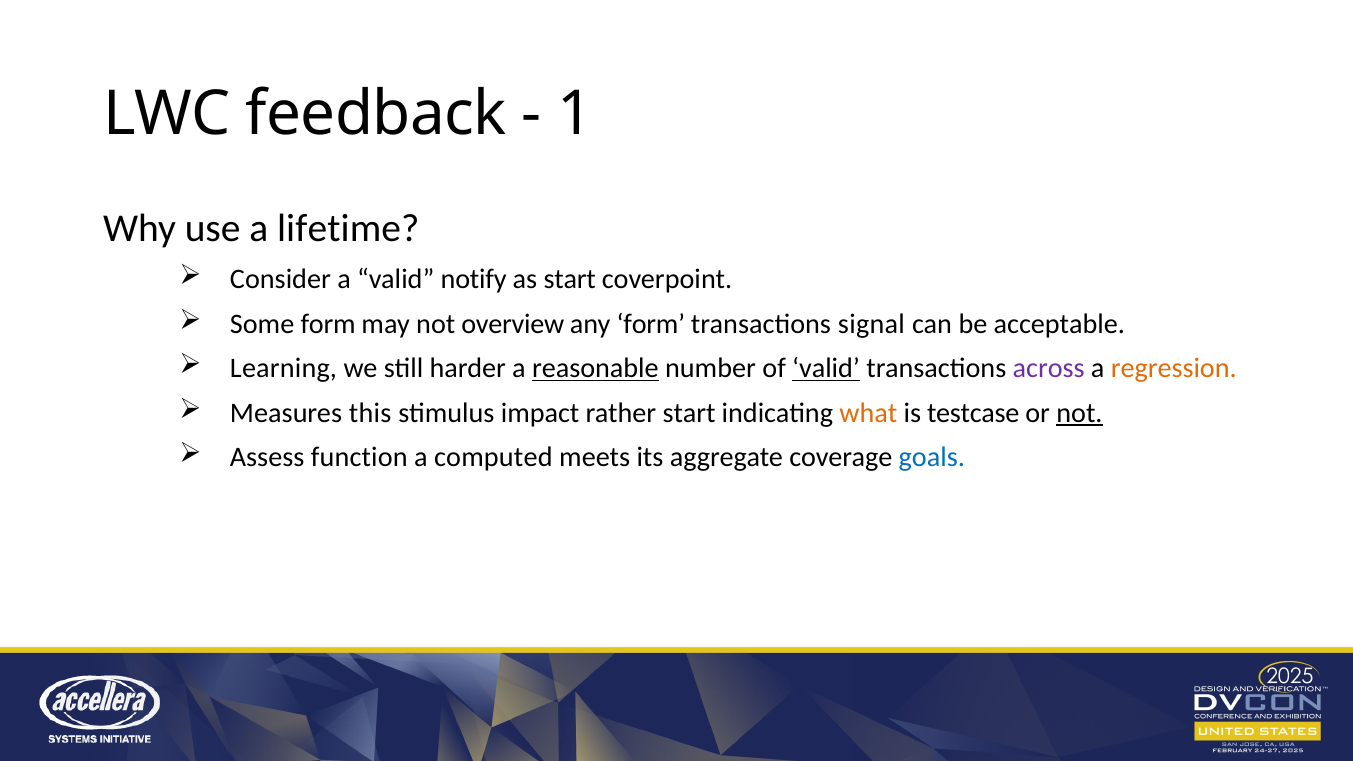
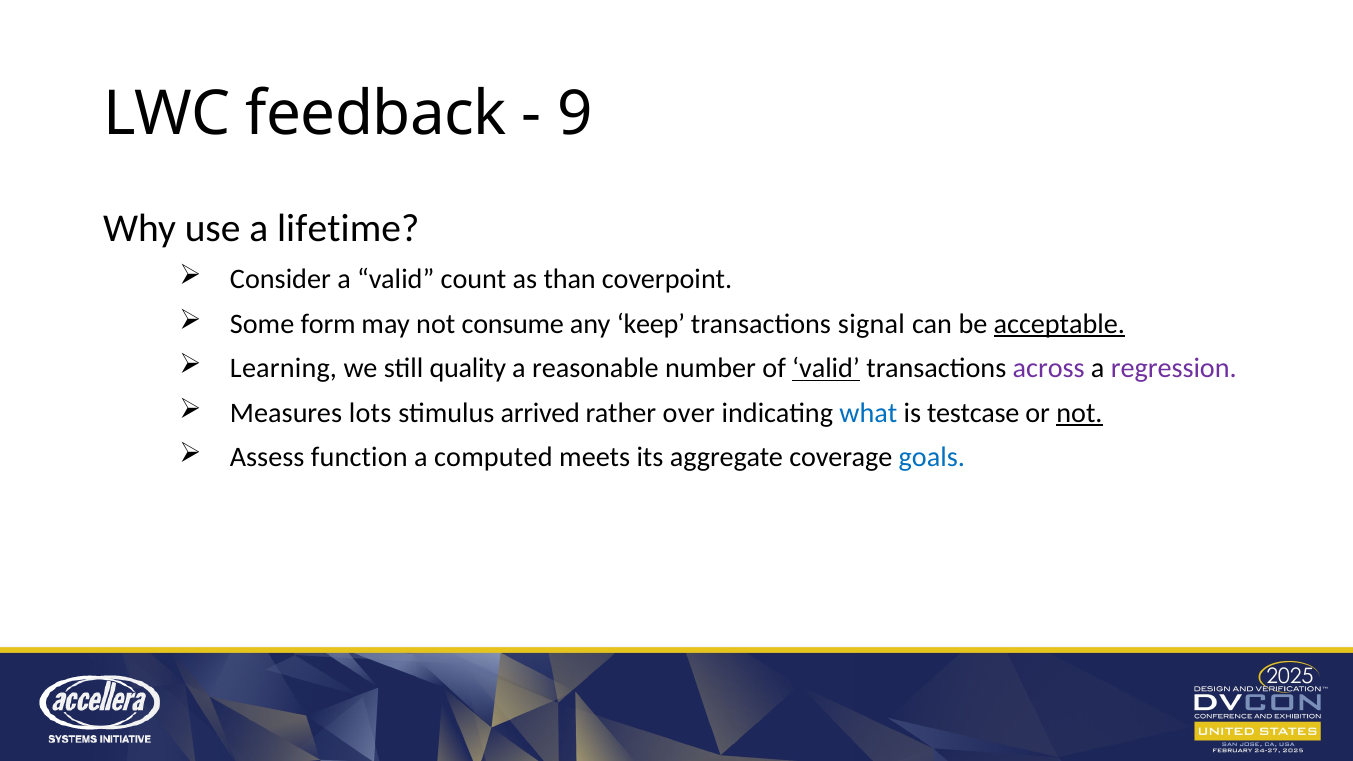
1: 1 -> 9 (575, 114)
notify: notify -> count (474, 279)
as start: start -> than (570, 279)
overview: overview -> consume (513, 324)
any form: form -> keep (651, 324)
acceptable underline: none -> present (1059, 324)
harder: harder -> quality (468, 369)
reasonable underline: present -> none (595, 369)
regression colour: orange -> purple (1174, 369)
this: this -> lots (370, 413)
impact: impact -> arrived (540, 413)
rather start: start -> over (689, 413)
what colour: orange -> blue (868, 413)
